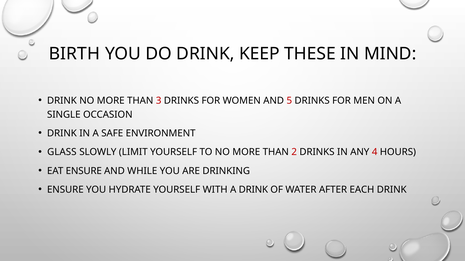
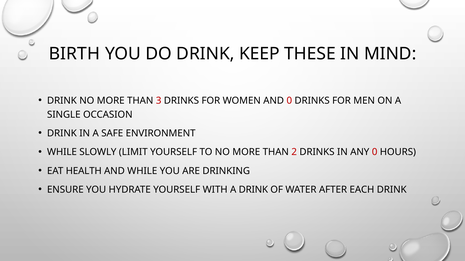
AND 5: 5 -> 0 (289, 101)
GLASS: GLASS -> WHILE (62, 152)
ANY 4: 4 -> 0 (375, 152)
EAT ENSURE: ENSURE -> HEALTH (84, 171)
